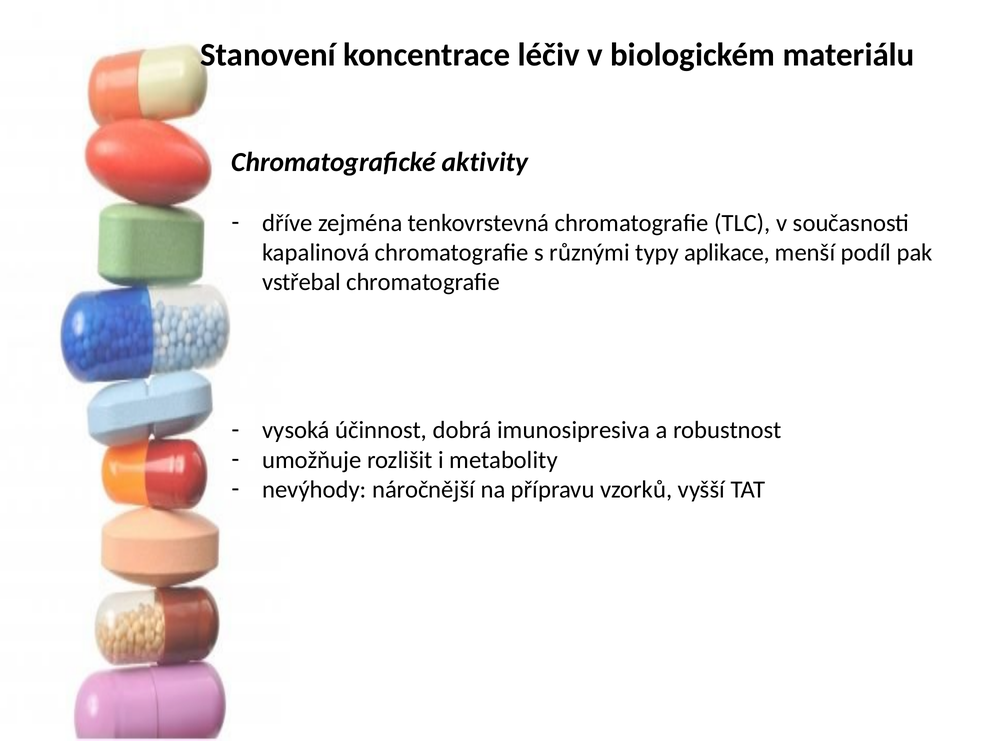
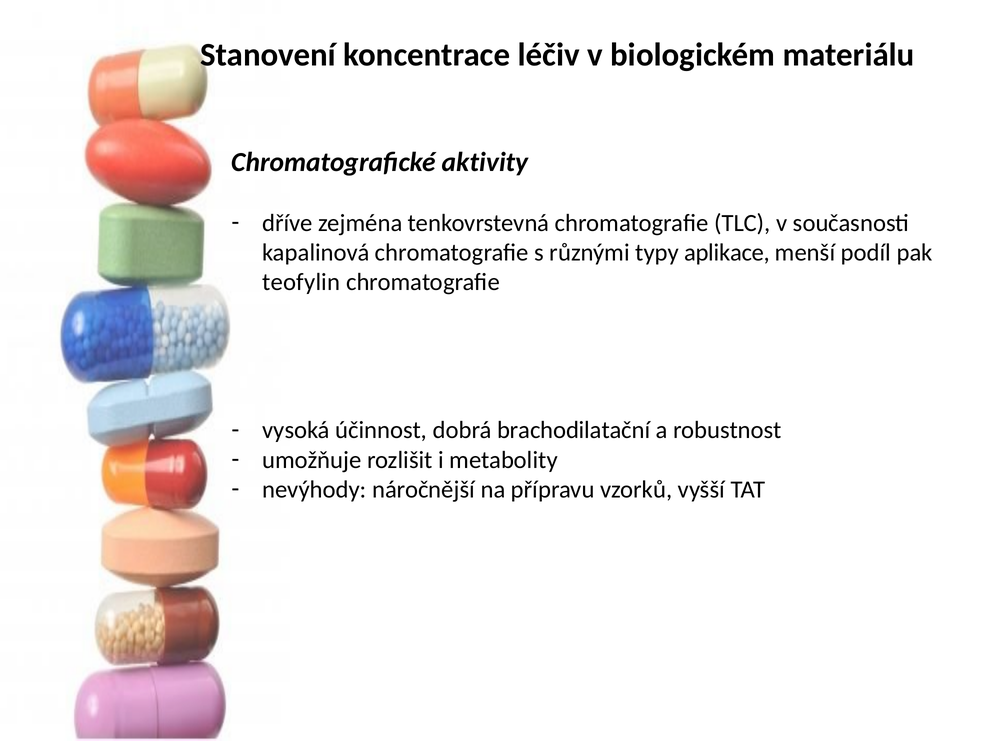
vstřebal: vstřebal -> teofylin (301, 282)
imunosipresiva: imunosipresiva -> brachodilatační (574, 430)
